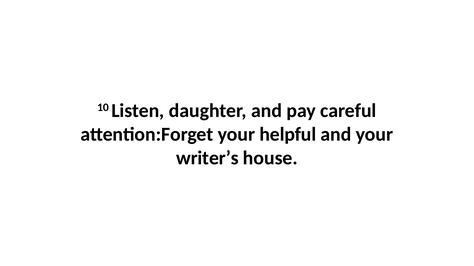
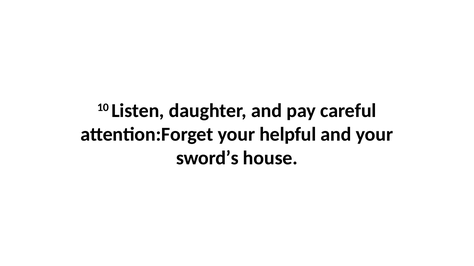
writer’s: writer’s -> sword’s (207, 158)
